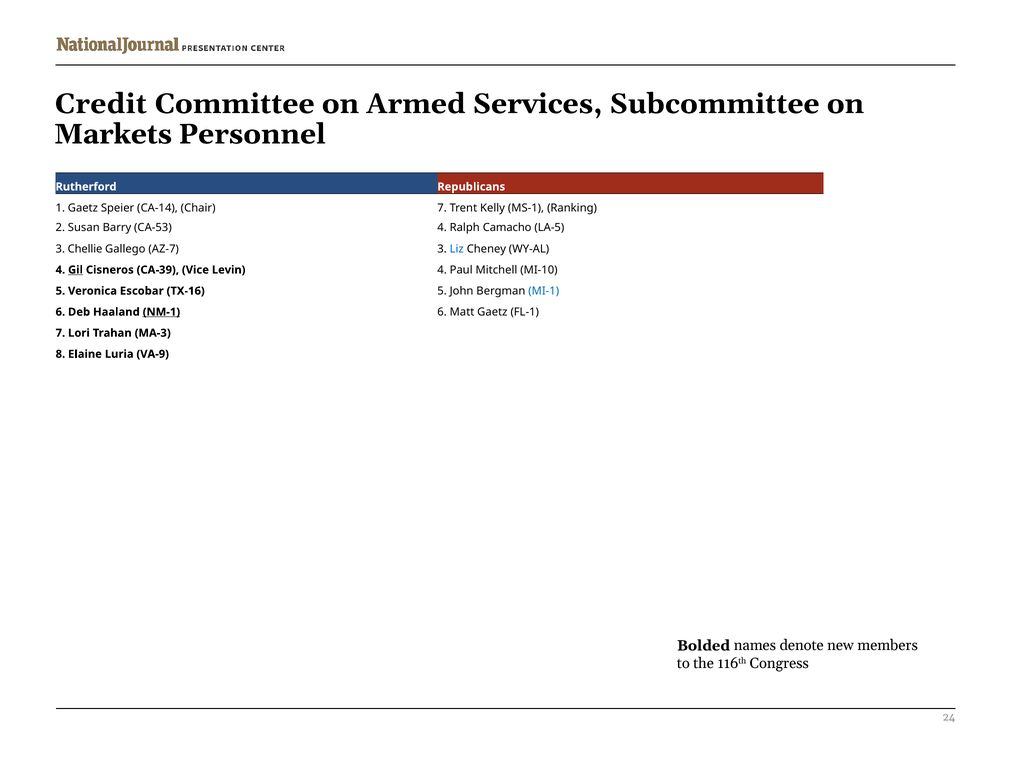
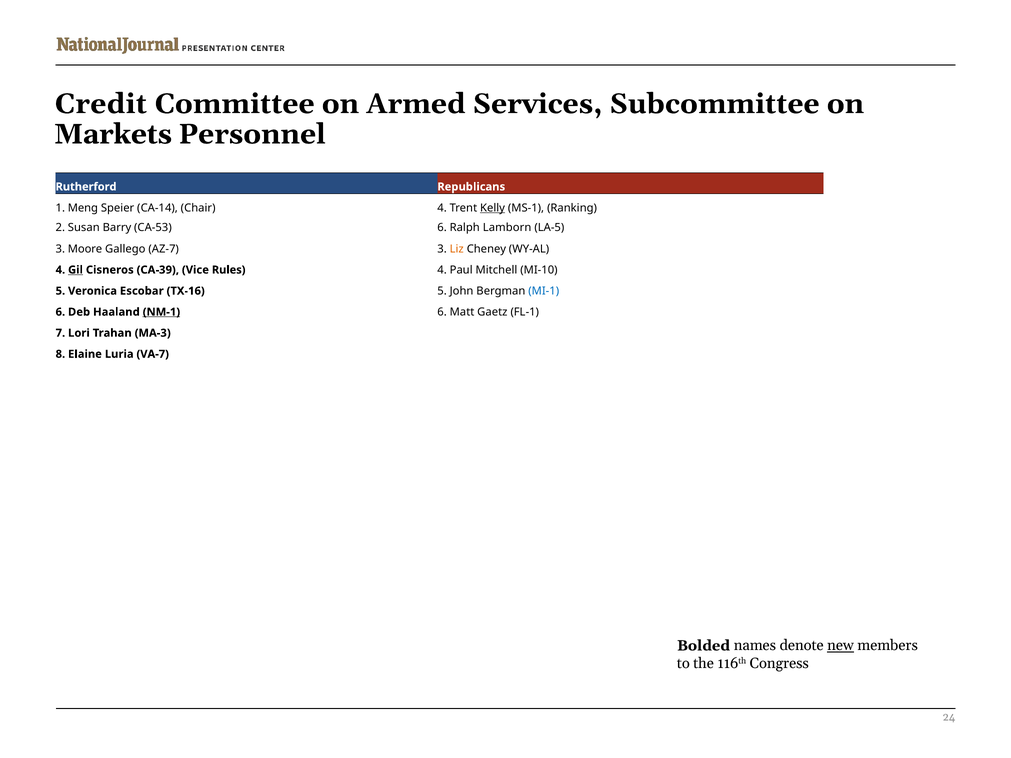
1 Gaetz: Gaetz -> Meng (83, 208)
Chair 7: 7 -> 4 (442, 208)
Kelly underline: none -> present (493, 208)
CA-53 4: 4 -> 6 (442, 228)
Camacho: Camacho -> Lamborn (507, 228)
Chellie: Chellie -> Moore (85, 249)
Liz colour: blue -> orange (457, 249)
Levin: Levin -> Rules (229, 270)
VA-9: VA-9 -> VA-7 (153, 354)
new underline: none -> present (841, 646)
